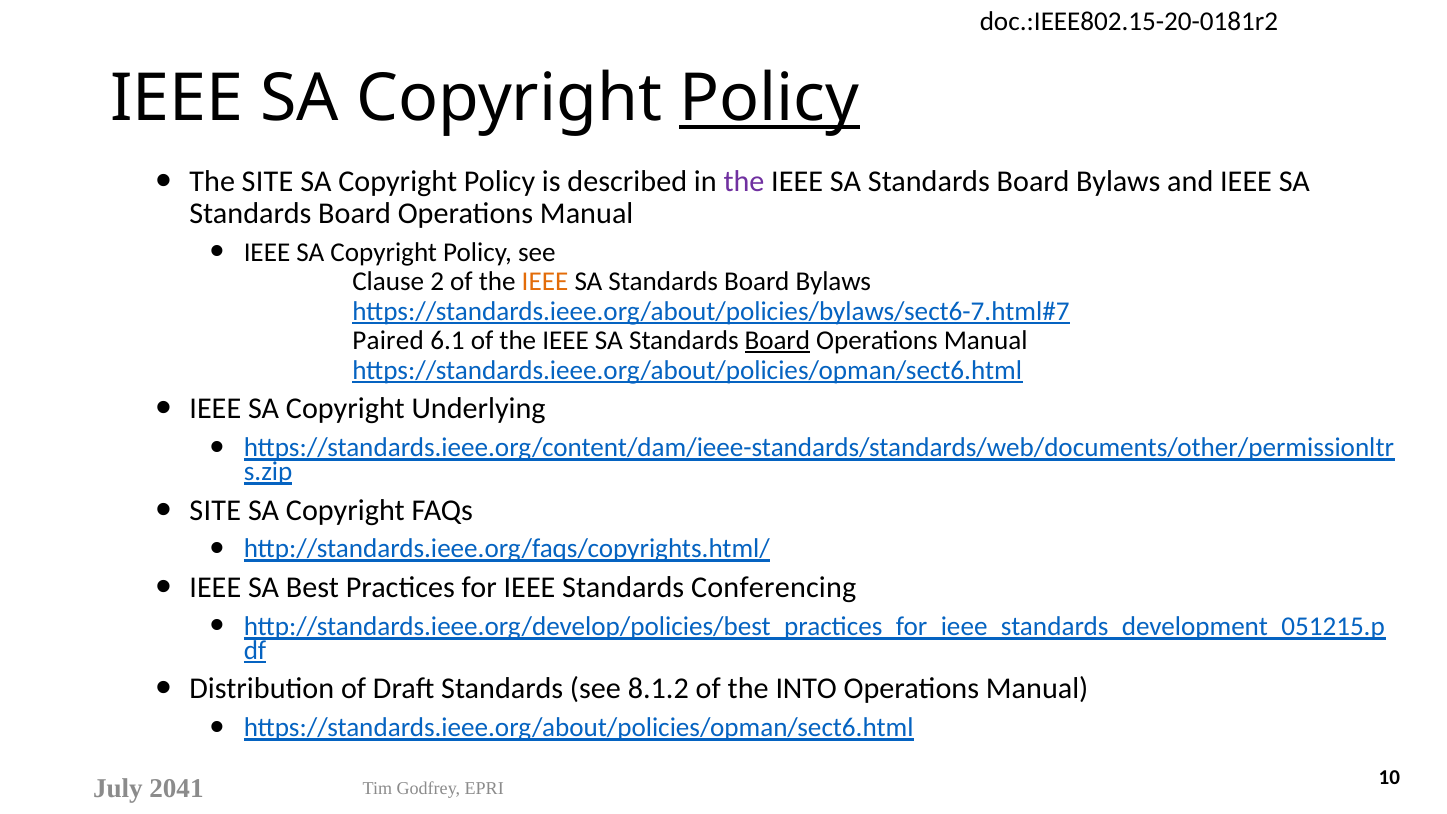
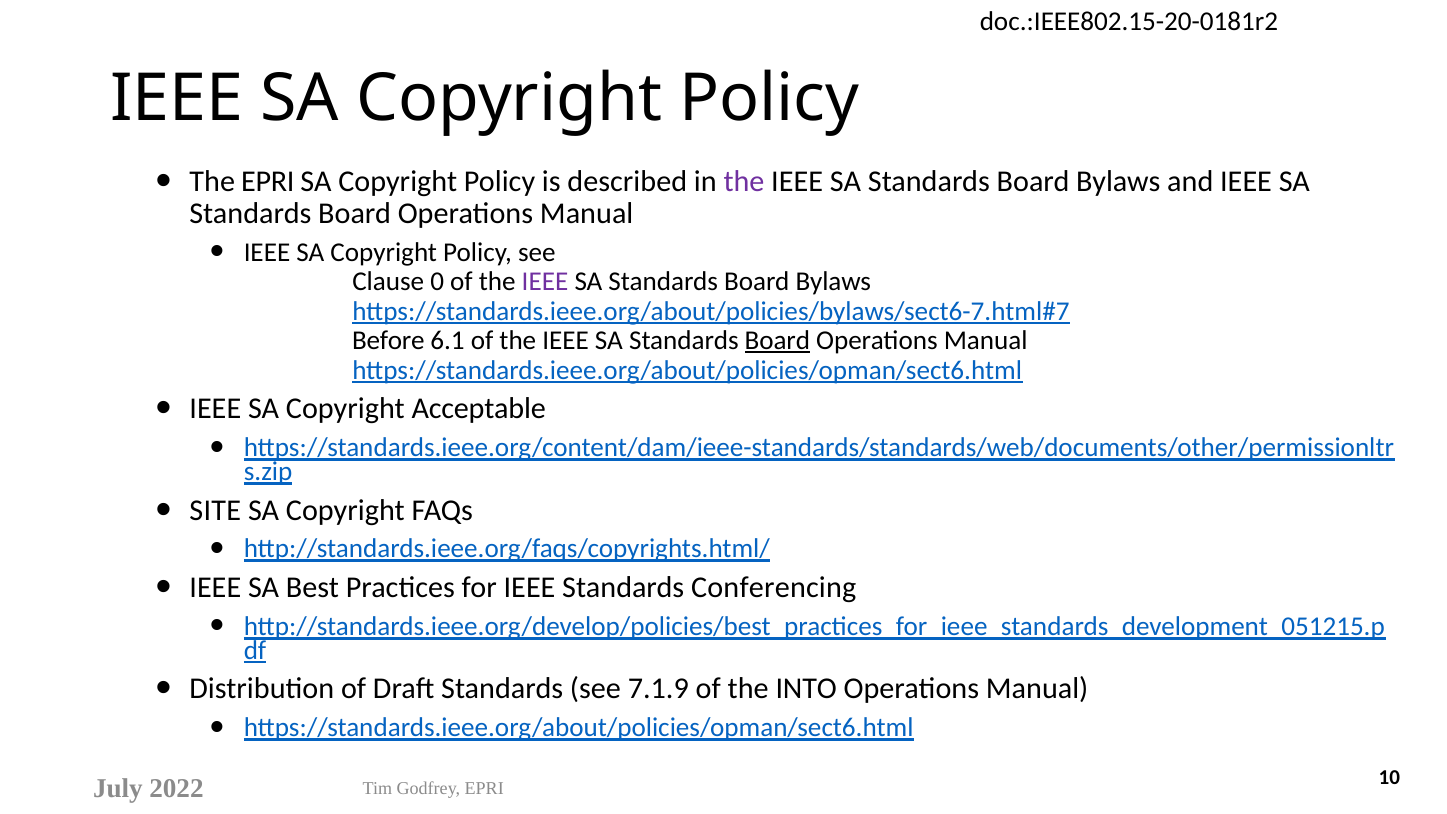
Policy underline: present -> none (769, 98)
The SITE: SITE -> EPRI (268, 181)
2: 2 -> 0 (437, 281)
IEEE colour: orange -> purple (545, 281)
Paired: Paired -> Before (388, 341)
Underlying: Underlying -> Acceptable (479, 409)
8.1.2: 8.1.2 -> 7.1.9 (658, 689)
2041: 2041 -> 2022 (177, 788)
